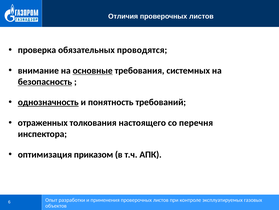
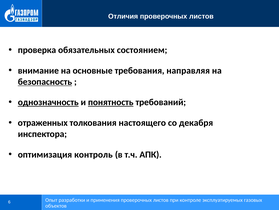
проводятся: проводятся -> состоянием (142, 50)
основные underline: present -> none (93, 70)
системных: системных -> направляя (188, 70)
понятность underline: none -> present (111, 102)
перечня: перечня -> декабря (196, 122)
приказом: приказом -> контроль (93, 154)
